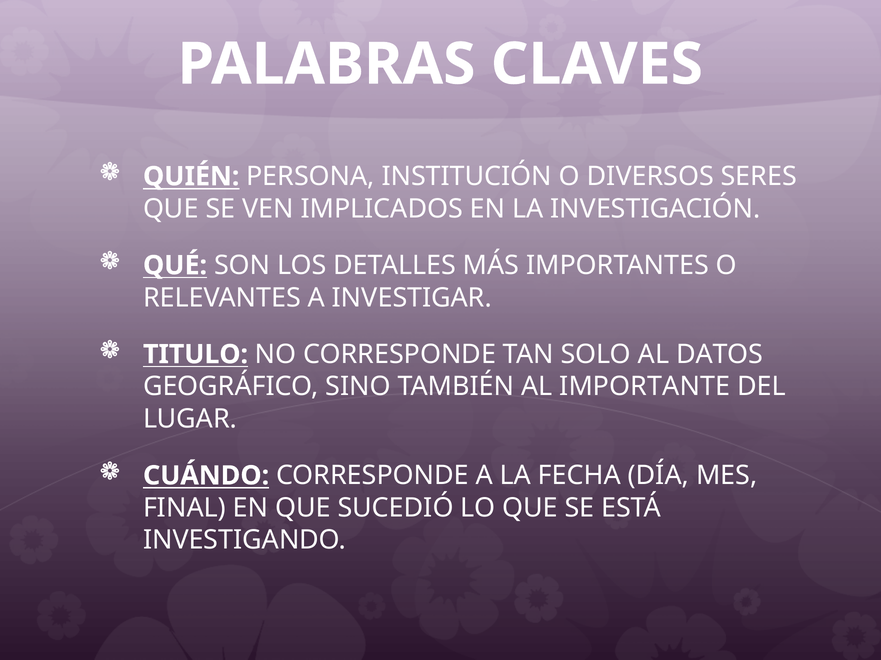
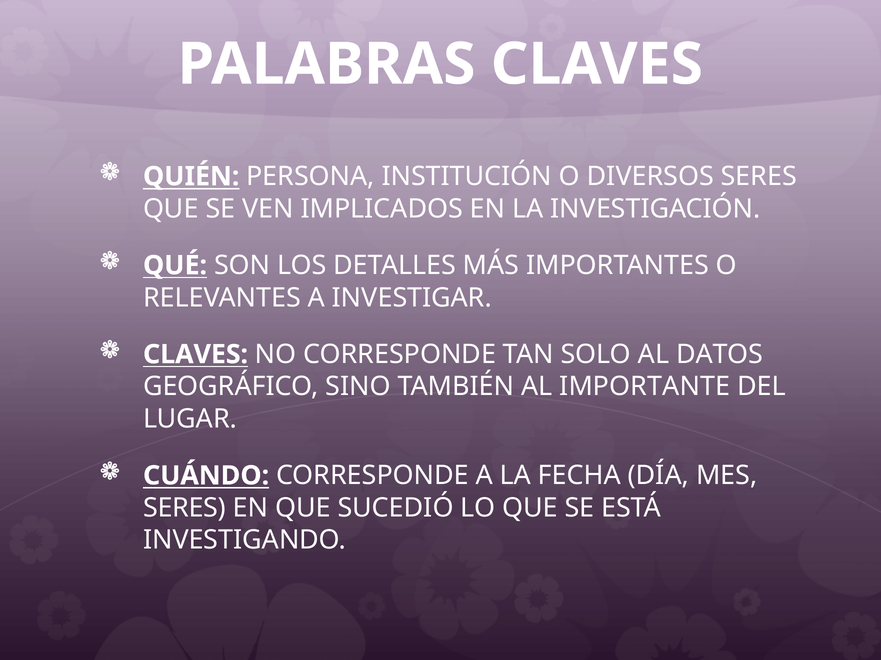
TITULO: TITULO -> CLAVES (196, 355)
FINAL: FINAL -> SERES (185, 508)
